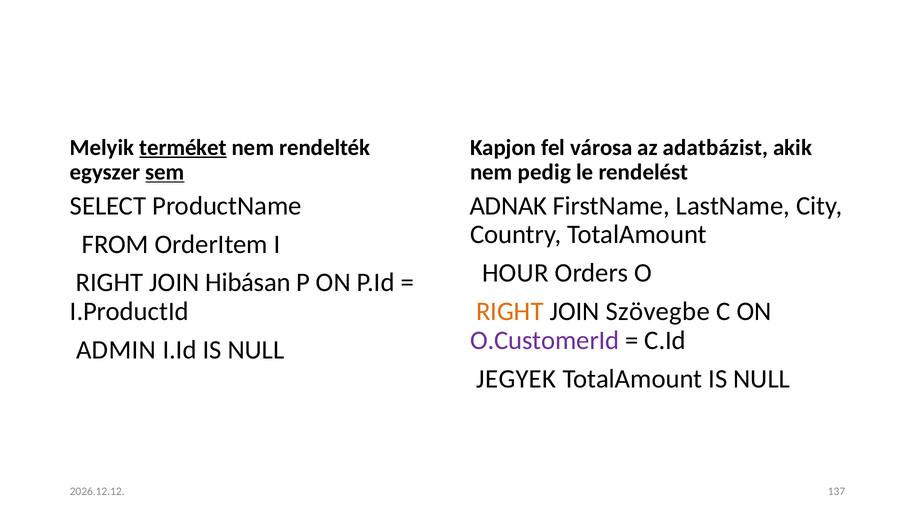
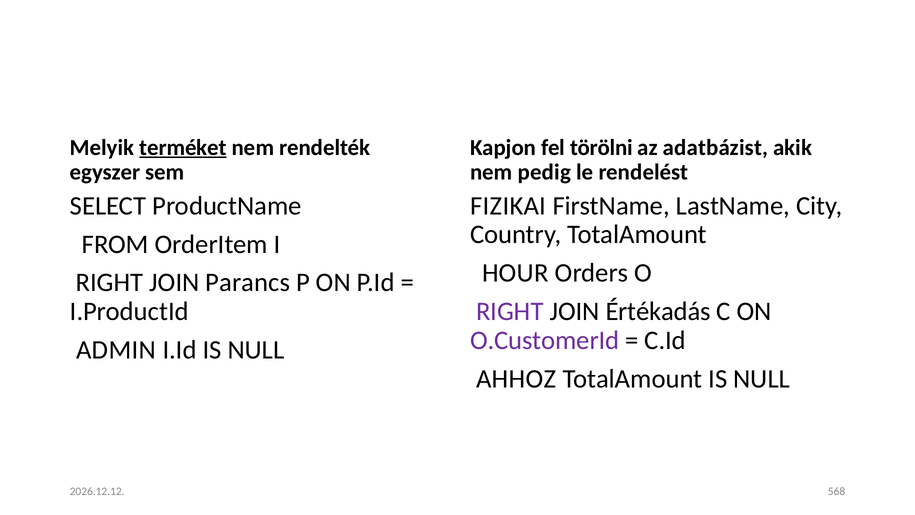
városa: városa -> törölni (601, 147)
sem underline: present -> none (165, 172)
ADNAK: ADNAK -> FIZIKAI (508, 206)
Hibásan: Hibásan -> Parancs (248, 282)
RIGHT colour: orange -> purple (510, 311)
Szövegbe: Szövegbe -> Értékadás (658, 311)
JEGYEK: JEGYEK -> AHHOZ (516, 378)
137: 137 -> 568 (837, 491)
